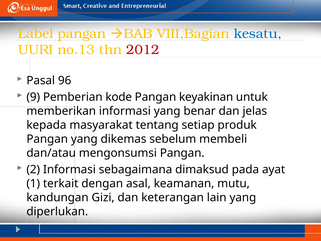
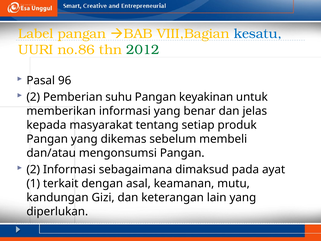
no.13: no.13 -> no.86 (76, 50)
2012 colour: red -> green (143, 50)
9: 9 -> 2 (33, 97)
kode: kode -> suhu (119, 97)
